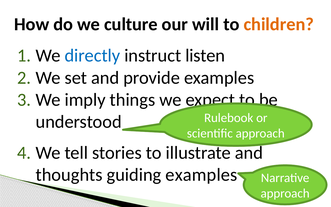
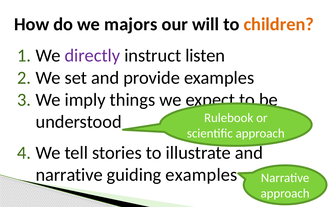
culture: culture -> majors (131, 24)
directly colour: blue -> purple (92, 56)
thoughts: thoughts -> narrative (69, 175)
